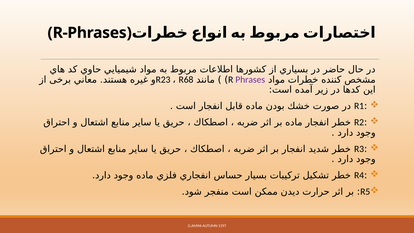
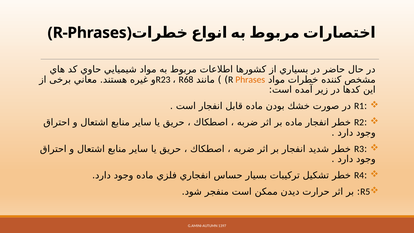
Phrases colour: purple -> orange (250, 80)
